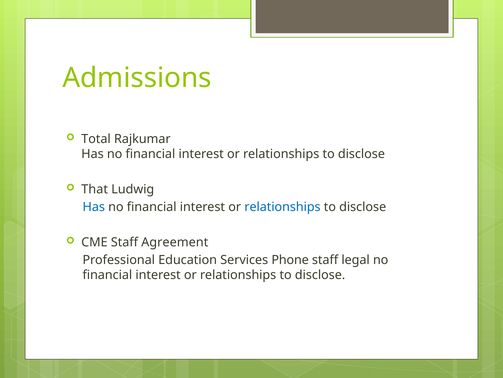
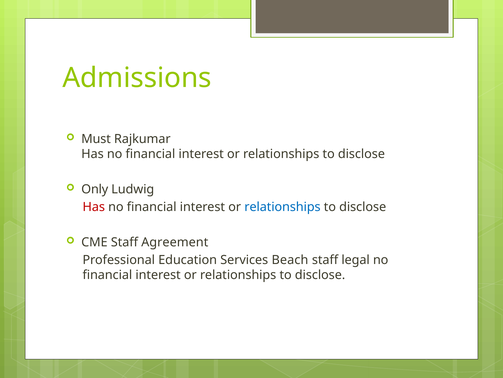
Total: Total -> Must (96, 139)
That: That -> Only (95, 189)
Has colour: blue -> red (94, 207)
Phone: Phone -> Beach (290, 259)
